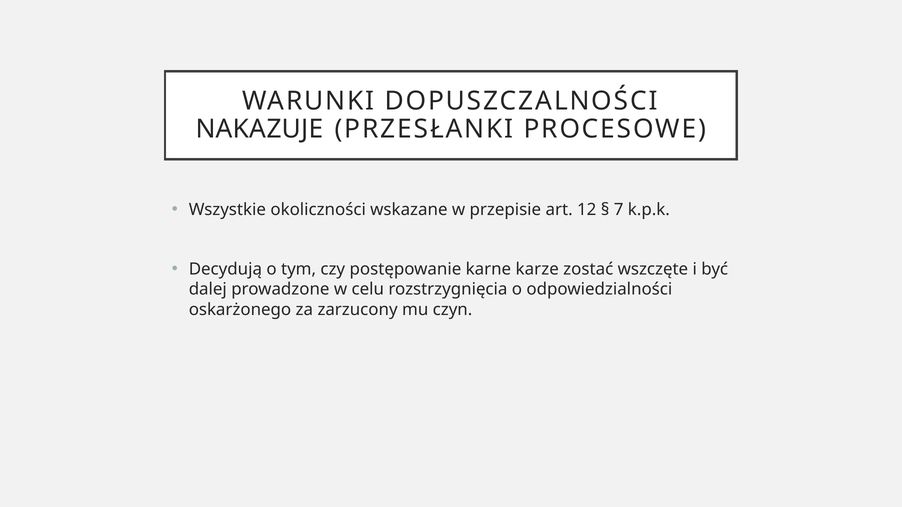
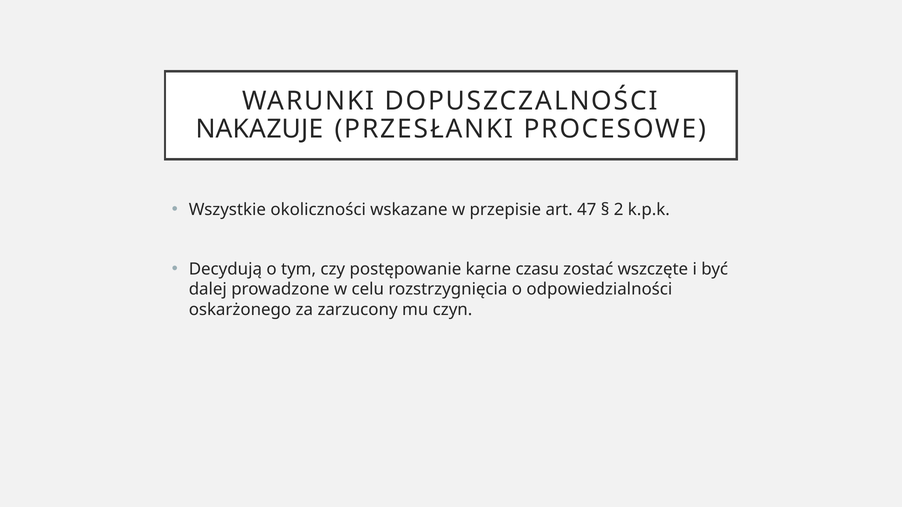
12: 12 -> 47 (587, 210)
7: 7 -> 2 (619, 210)
karze: karze -> czasu (537, 269)
